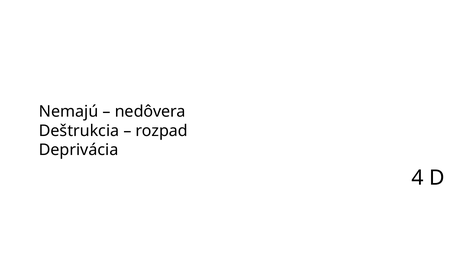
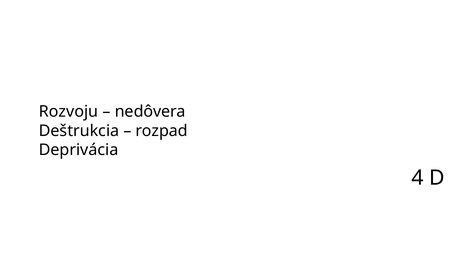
Nemajú: Nemajú -> Rozvoju (69, 112)
